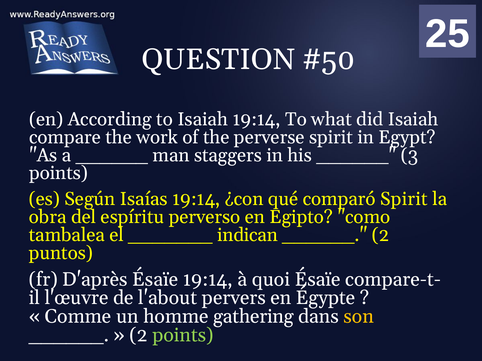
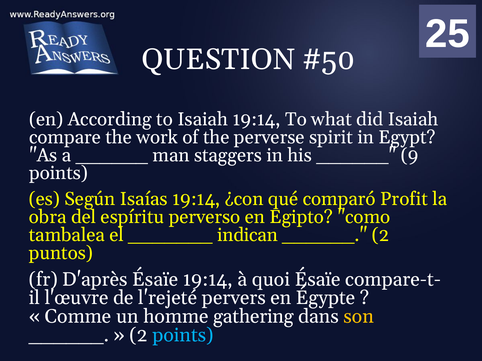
3: 3 -> 9 (410, 155)
comparó Spirit: Spirit -> Profit (404, 199)
l'about: l'about -> l'rejeté (168, 298)
points colour: light green -> light blue (183, 336)
